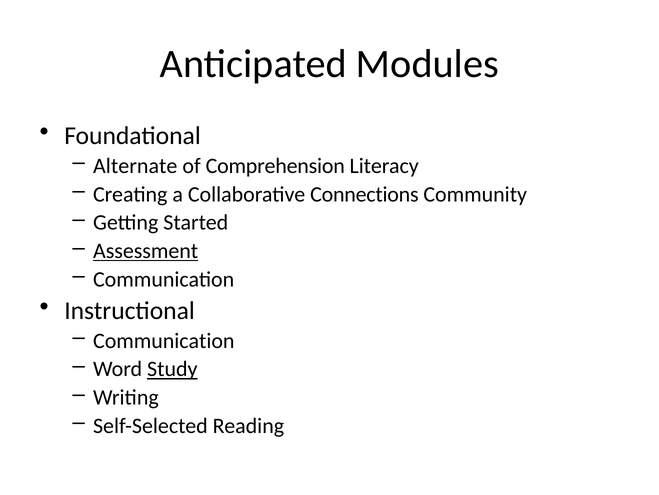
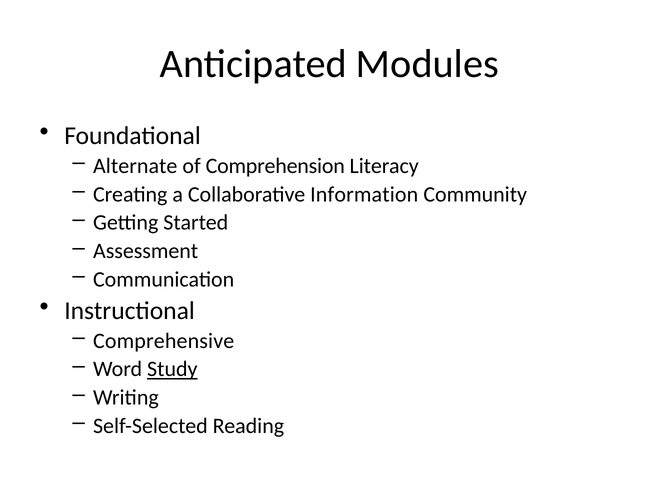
Connections: Connections -> Information (364, 194)
Assessment underline: present -> none (146, 251)
Communication: Communication -> Comprehensive (164, 340)
